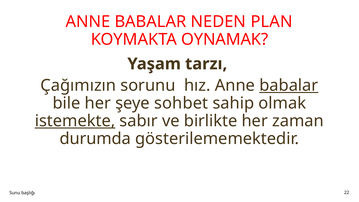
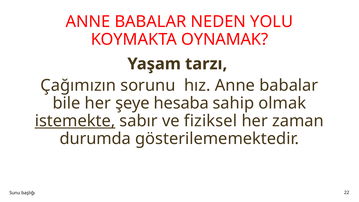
PLAN: PLAN -> YOLU (272, 22)
babalar underline: present -> none (289, 85)
sohbet: sohbet -> hesaba (181, 103)
birlikte: birlikte -> fiziksel (211, 121)
